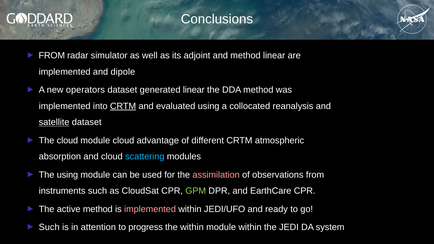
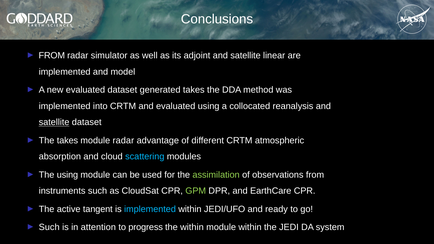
adjoint and method: method -> satellite (246, 56)
dipole: dipole -> model (123, 72)
new operators: operators -> evaluated (85, 90)
generated linear: linear -> takes (194, 90)
CRTM underline: present -> none (123, 106)
The cloud: cloud -> takes (67, 140)
module cloud: cloud -> radar (123, 140)
assimilation colour: pink -> light green (216, 175)
active method: method -> tangent (98, 209)
implemented colour: pink -> light blue (150, 209)
